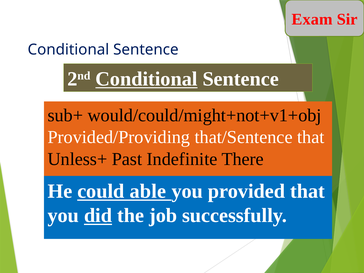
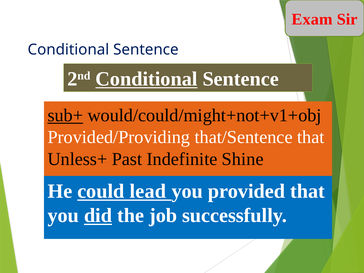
sub+ underline: none -> present (65, 115)
There: There -> Shine (243, 159)
able: able -> lead (148, 191)
